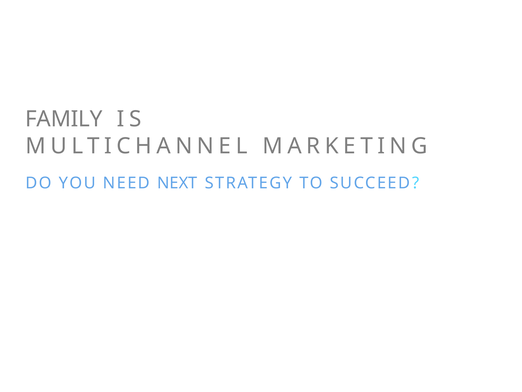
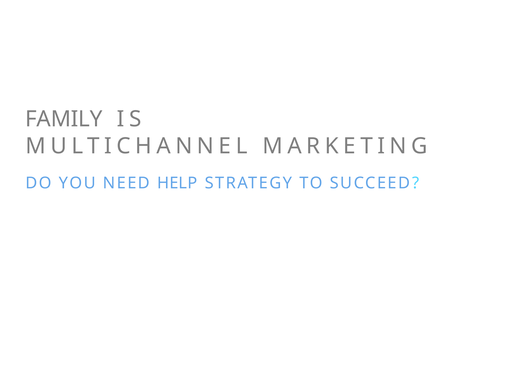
NEXT: NEXT -> HELP (177, 183)
